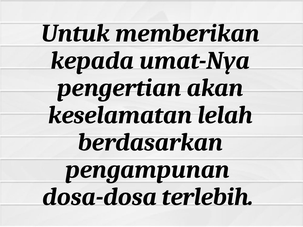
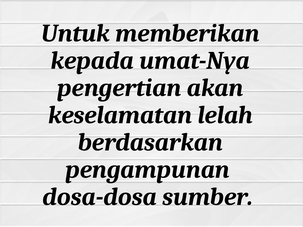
terlebih: terlebih -> sumber (208, 197)
